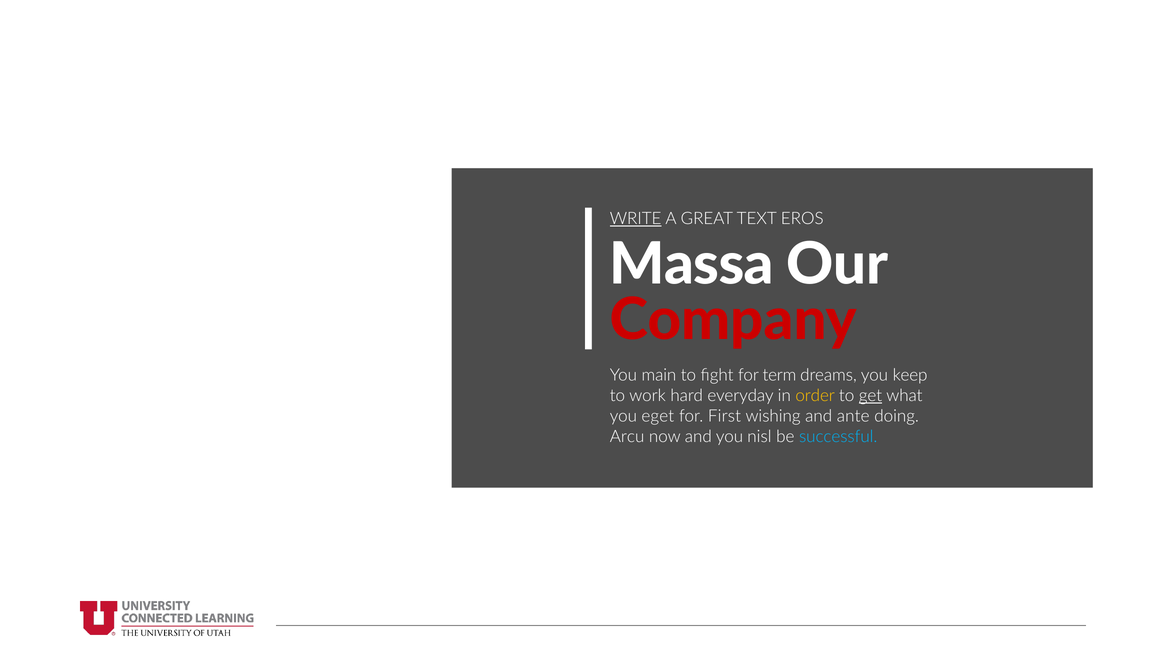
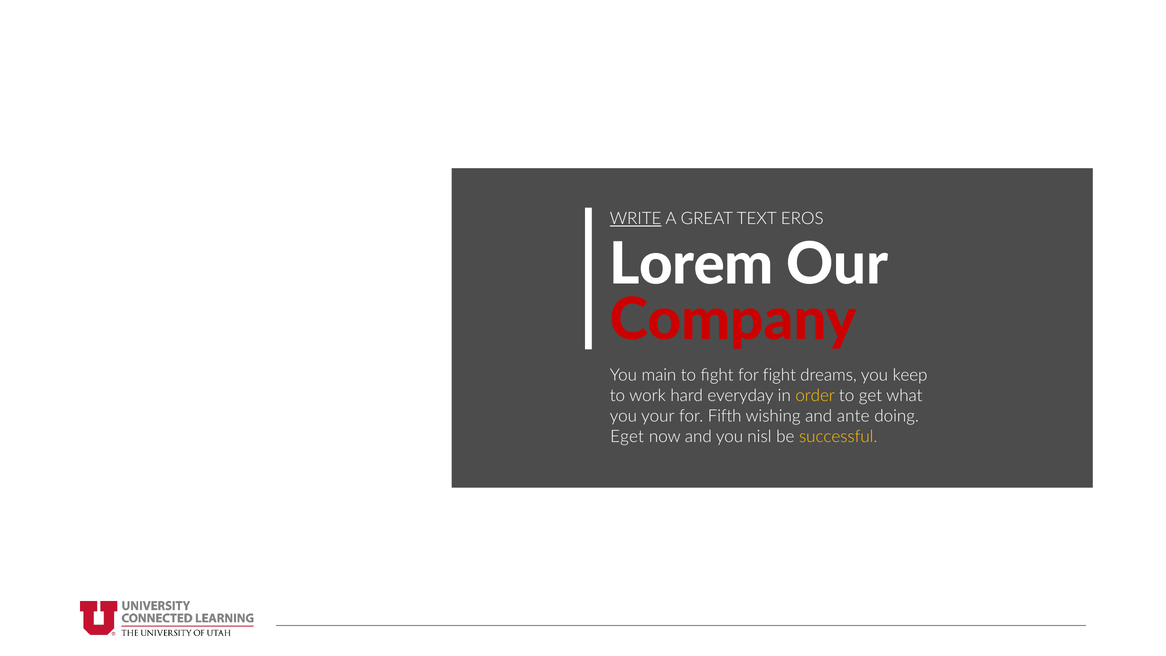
Massa: Massa -> Lorem (692, 264)
for term: term -> fight (779, 375)
get underline: present -> none (870, 396)
eget: eget -> your (658, 416)
First: First -> Fifth (725, 416)
Arcu: Arcu -> Eget (627, 437)
successful colour: light blue -> yellow (838, 437)
